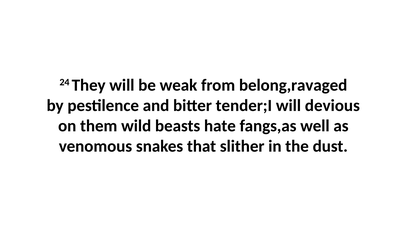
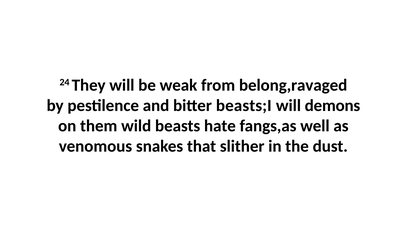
tender;I: tender;I -> beasts;I (244, 105)
devious: devious -> demons (332, 105)
